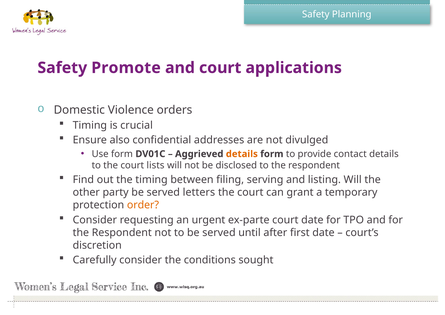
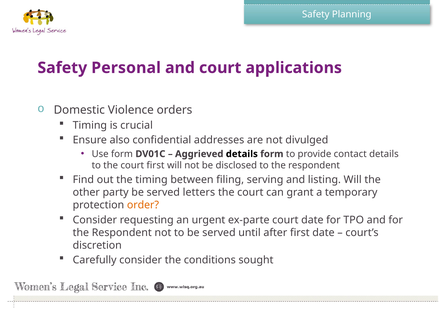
Promote: Promote -> Personal (126, 68)
details colour: orange -> black (242, 154)
court lists: lists -> first (156, 165)
